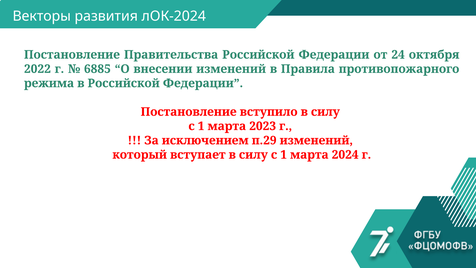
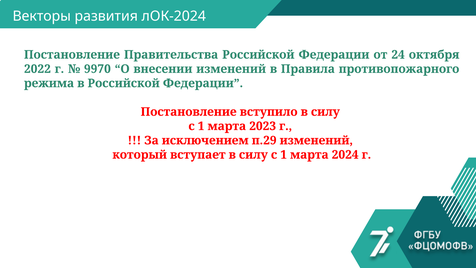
6885: 6885 -> 9970 (97, 69)
